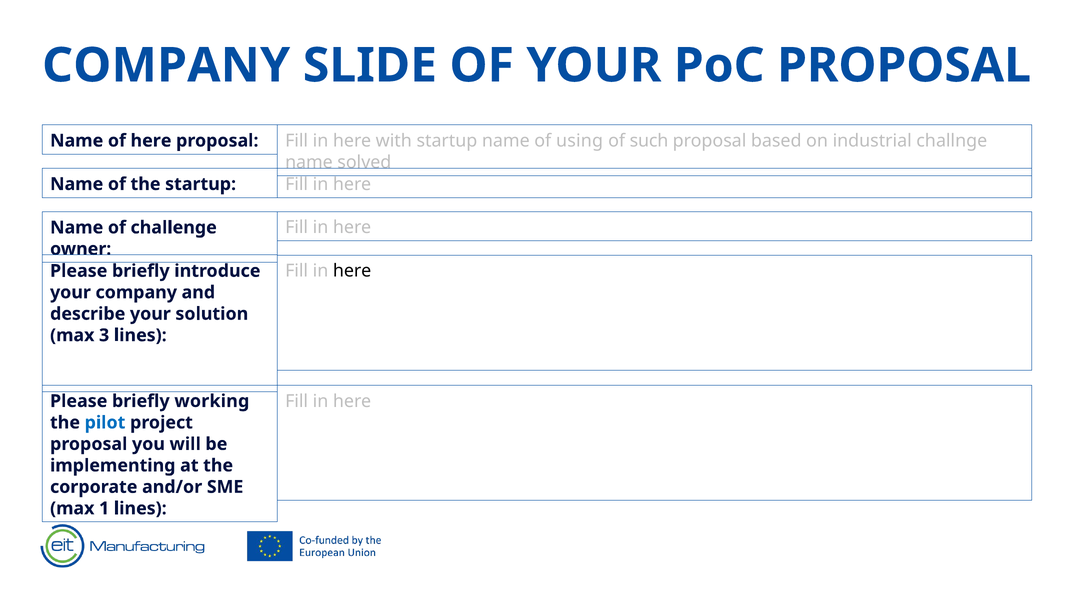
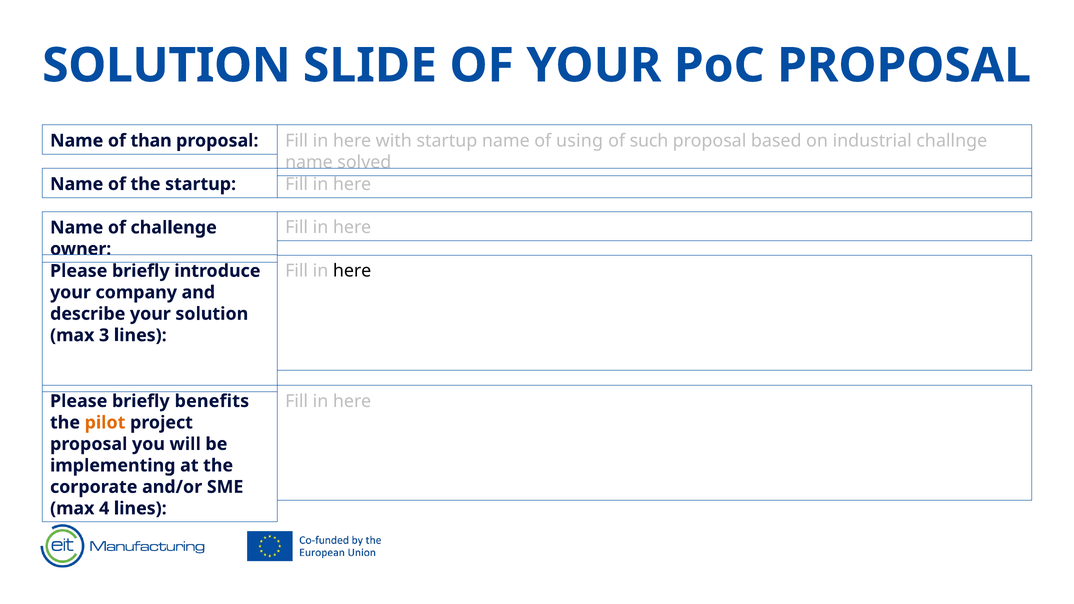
COMPANY: COMPANY -> SOLUTION (166, 66)
of here: here -> than (151, 141)
working: working -> benefits (212, 401)
pilot colour: blue -> orange (105, 423)
1: 1 -> 4 (104, 509)
